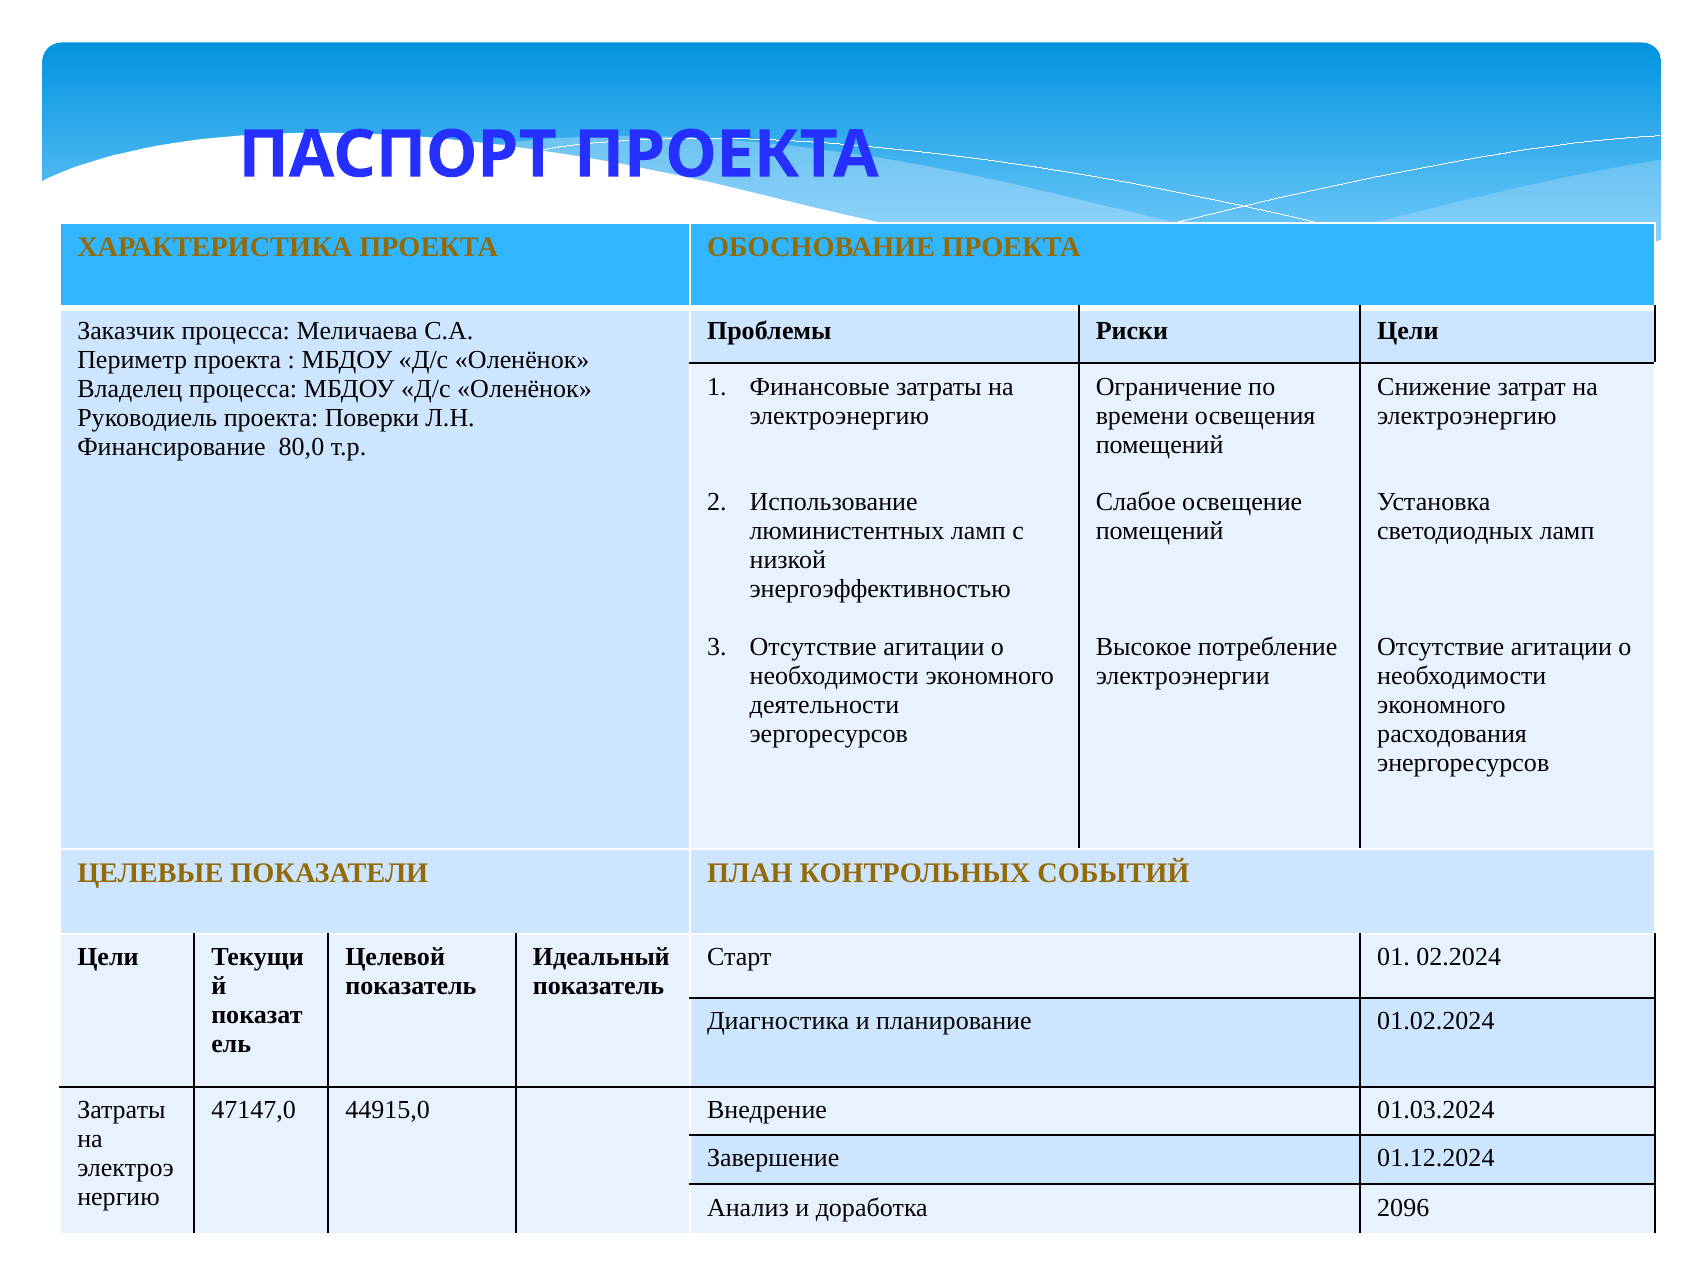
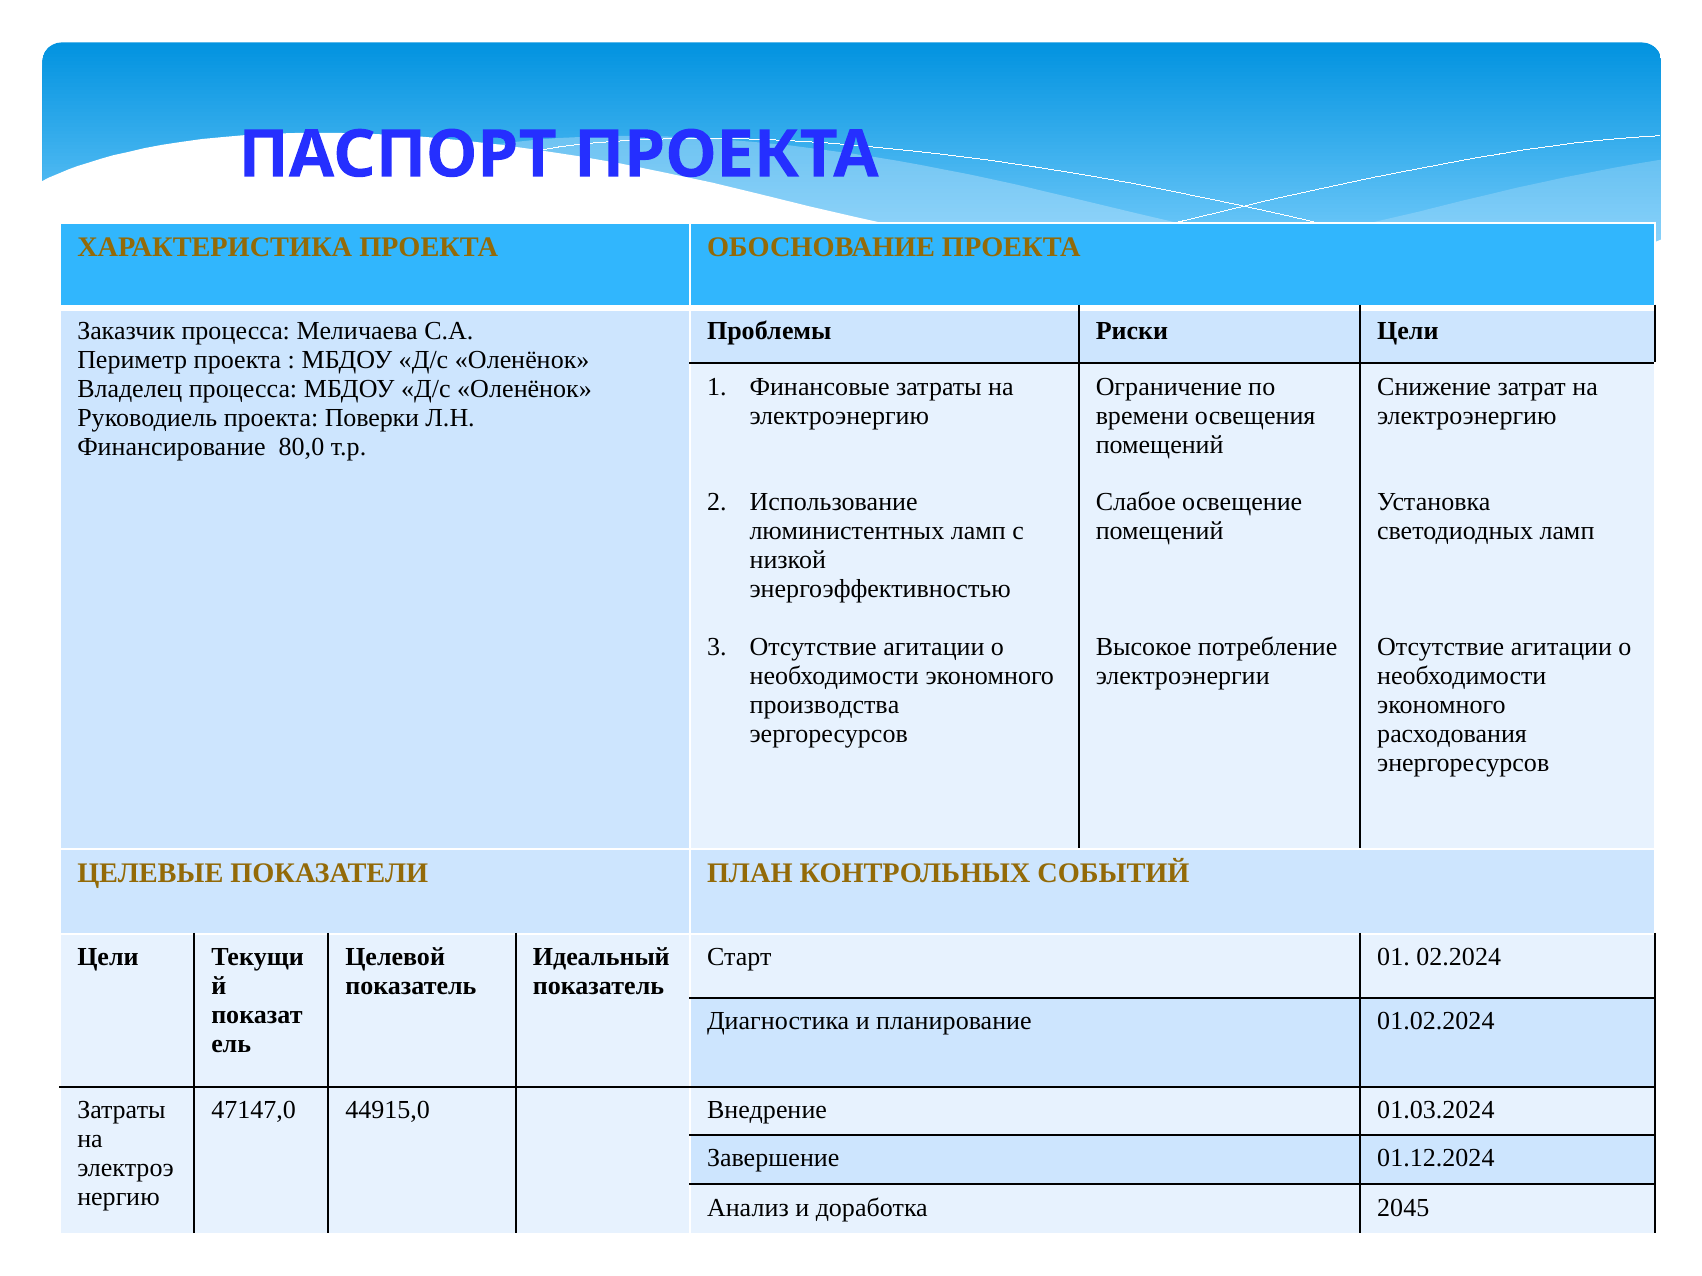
деятельности: деятельности -> производства (825, 705)
2096: 2096 -> 2045 (1403, 1208)
